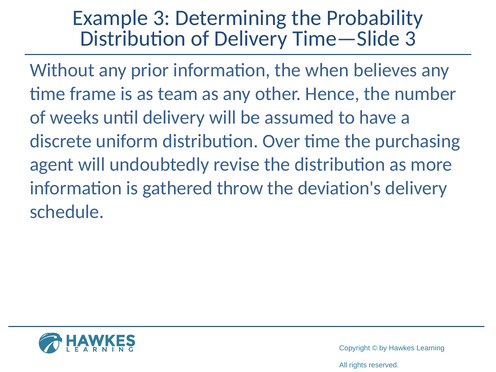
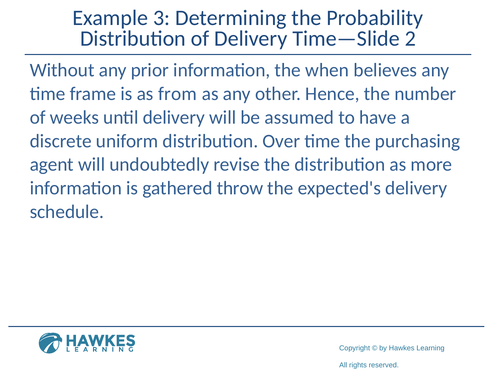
Time—Slide 3: 3 -> 2 (410, 38)
team: team -> from (178, 94)
deviation's: deviation's -> expected's (339, 188)
